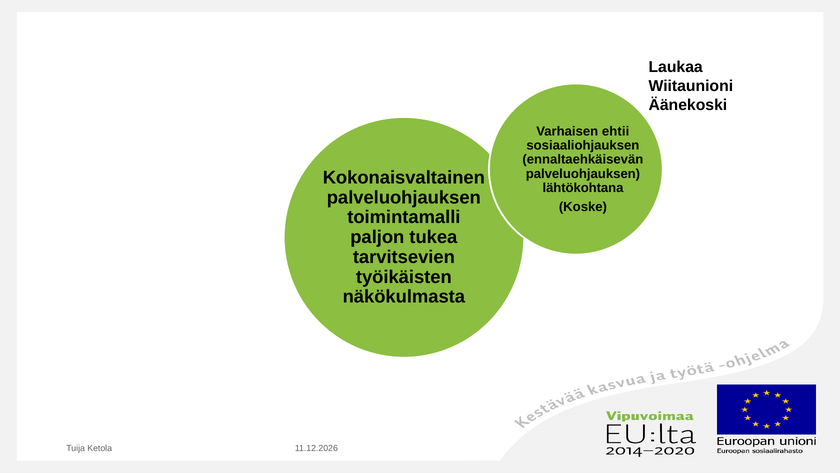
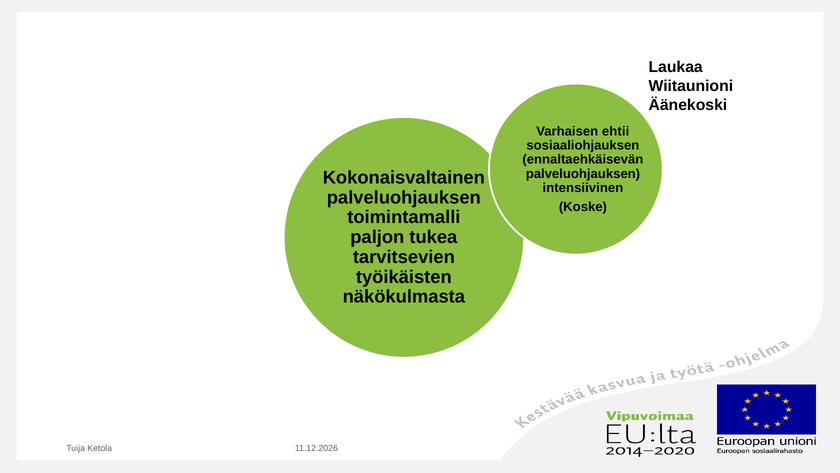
lähtökohtana: lähtökohtana -> intensiivinen (583, 188)
